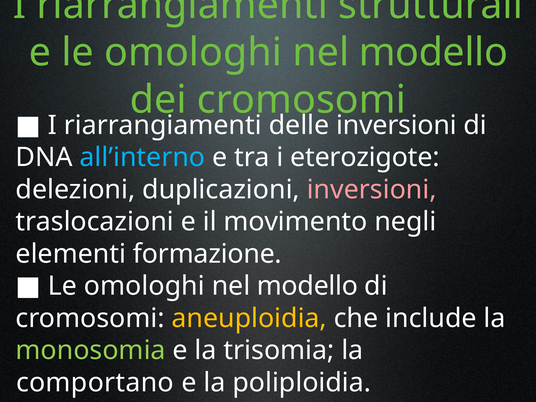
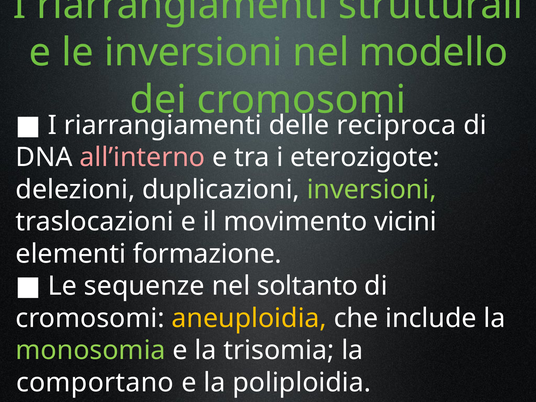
e le omologhi: omologhi -> inversioni (193, 53)
inversioni: inversioni -> reciproca (396, 125)
all’interno colour: light blue -> pink (142, 157)
inversioni colour: pink -> light green (372, 190)
negli: negli -> vicini (405, 222)
omologhi: omologhi -> sequenze (144, 286)
modello: modello -> soltanto (307, 286)
